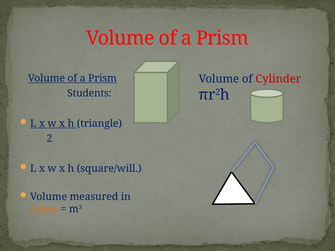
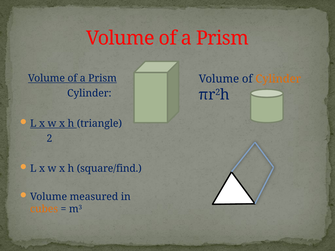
Cylinder colour: red -> orange (278, 79)
Students: Students -> Cylinder (89, 93)
square/will: square/will -> square/find (109, 169)
